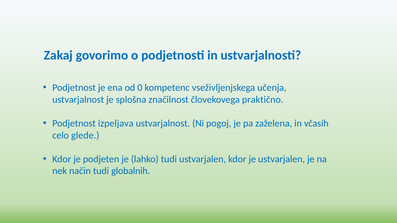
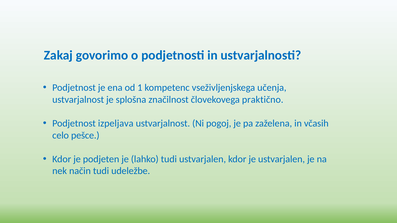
0: 0 -> 1 (140, 88)
glede: glede -> pešce (85, 135)
globalnih: globalnih -> udeležbe (131, 171)
